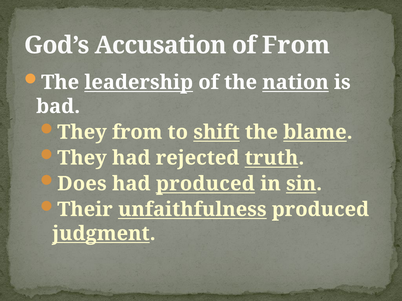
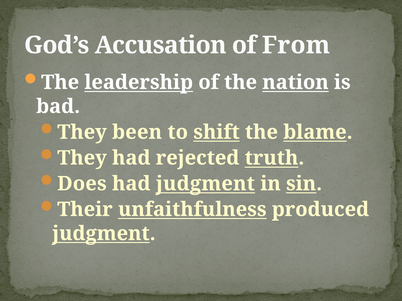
They from: from -> been (137, 132)
had produced: produced -> judgment (205, 184)
